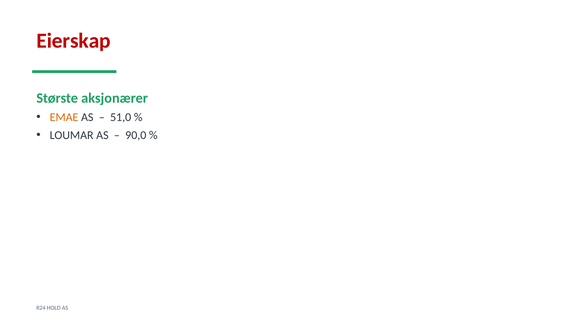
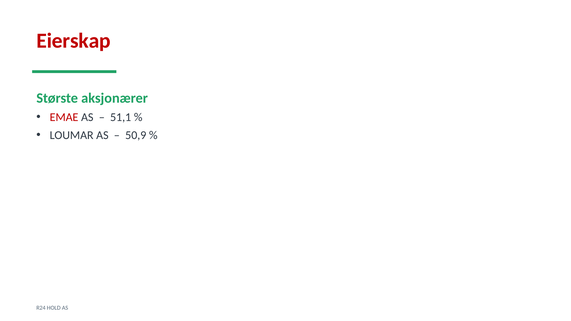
EMAE colour: orange -> red (64, 117)
51,0: 51,0 -> 51,1 (121, 117)
90,0: 90,0 -> 50,9 (136, 135)
